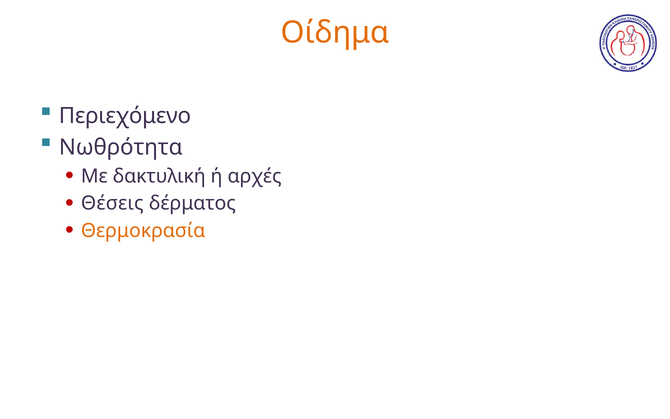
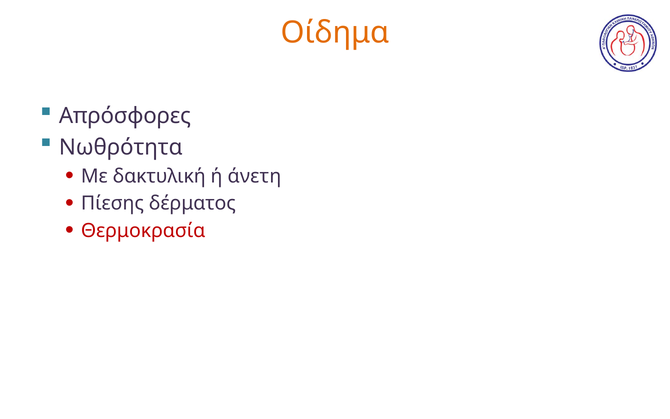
Περιεχόμενο: Περιεχόμενο -> Απρόσφορες (125, 116)
αρχές: αρχές -> άνετη (254, 176)
Θέσεις: Θέσεις -> Πίεσης (112, 203)
Θερμοκρασία colour: orange -> red (143, 231)
